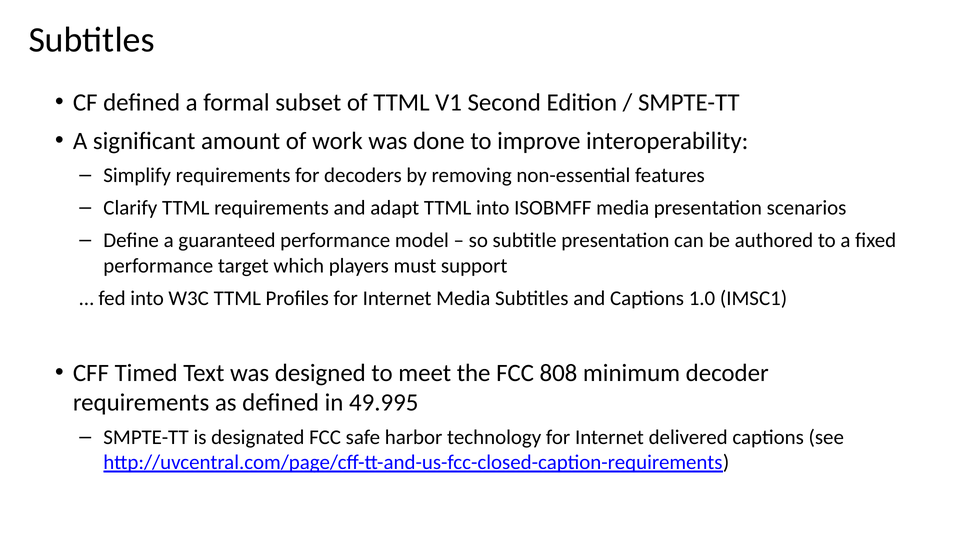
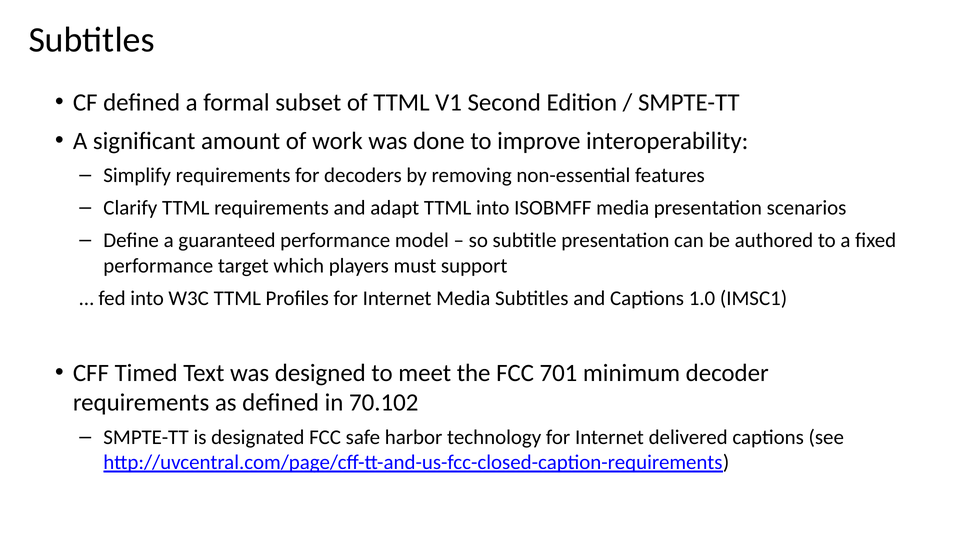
808: 808 -> 701 (558, 373)
49.995: 49.995 -> 70.102 (384, 403)
